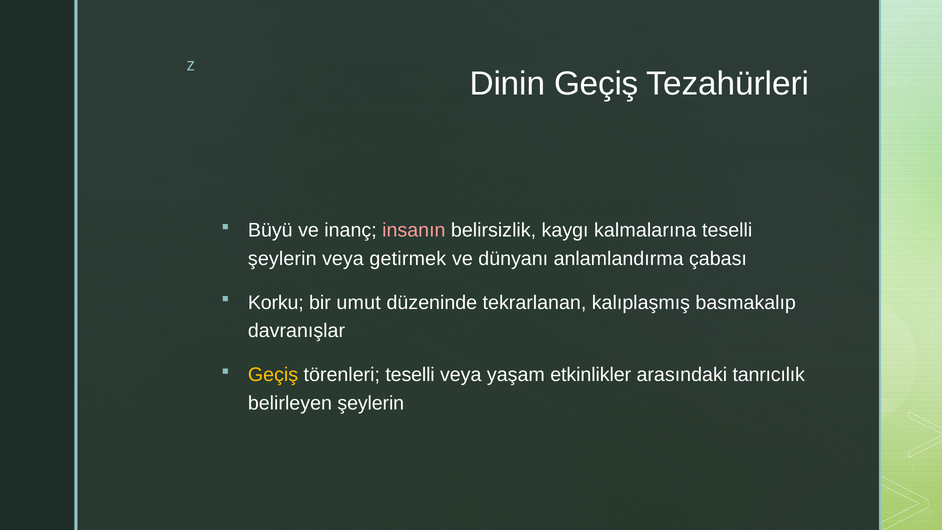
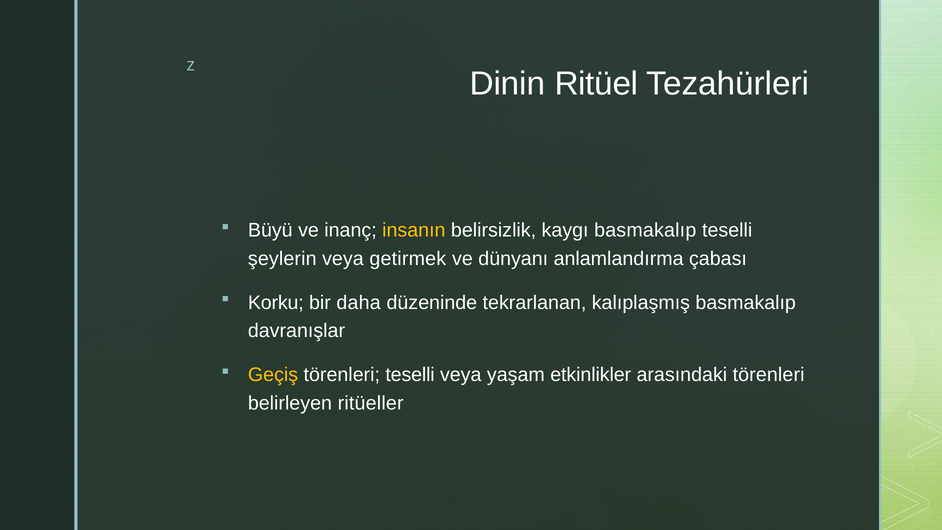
Dinin Geçiş: Geçiş -> Ritüel (596, 84)
insanın colour: pink -> yellow (414, 230)
kaygı kalmalarına: kalmalarına -> basmakalıp (645, 230)
umut: umut -> daha (359, 303)
arasındaki tanrıcılık: tanrıcılık -> törenleri (769, 375)
belirleyen şeylerin: şeylerin -> ritüeller (371, 403)
